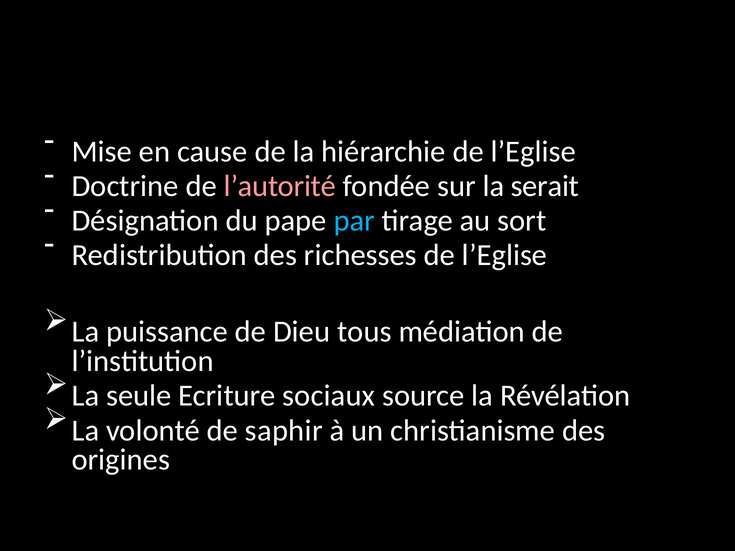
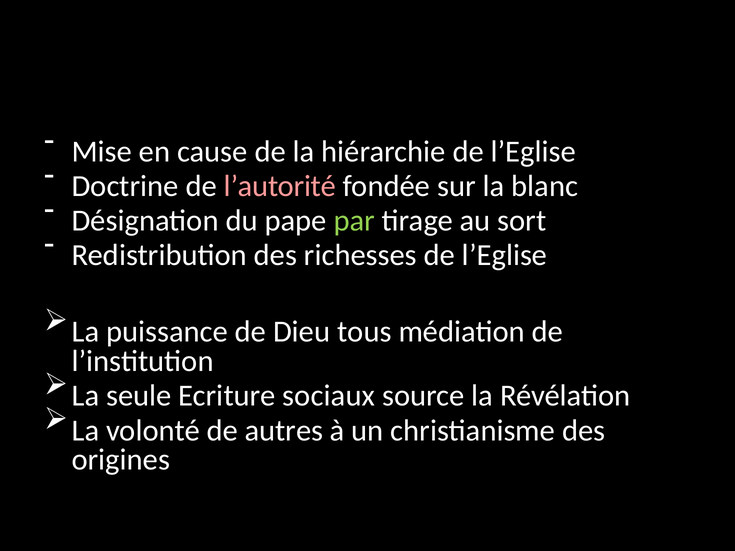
serait: serait -> blanc (545, 186)
par colour: light blue -> light green (354, 221)
saphir: saphir -> autres (284, 431)
